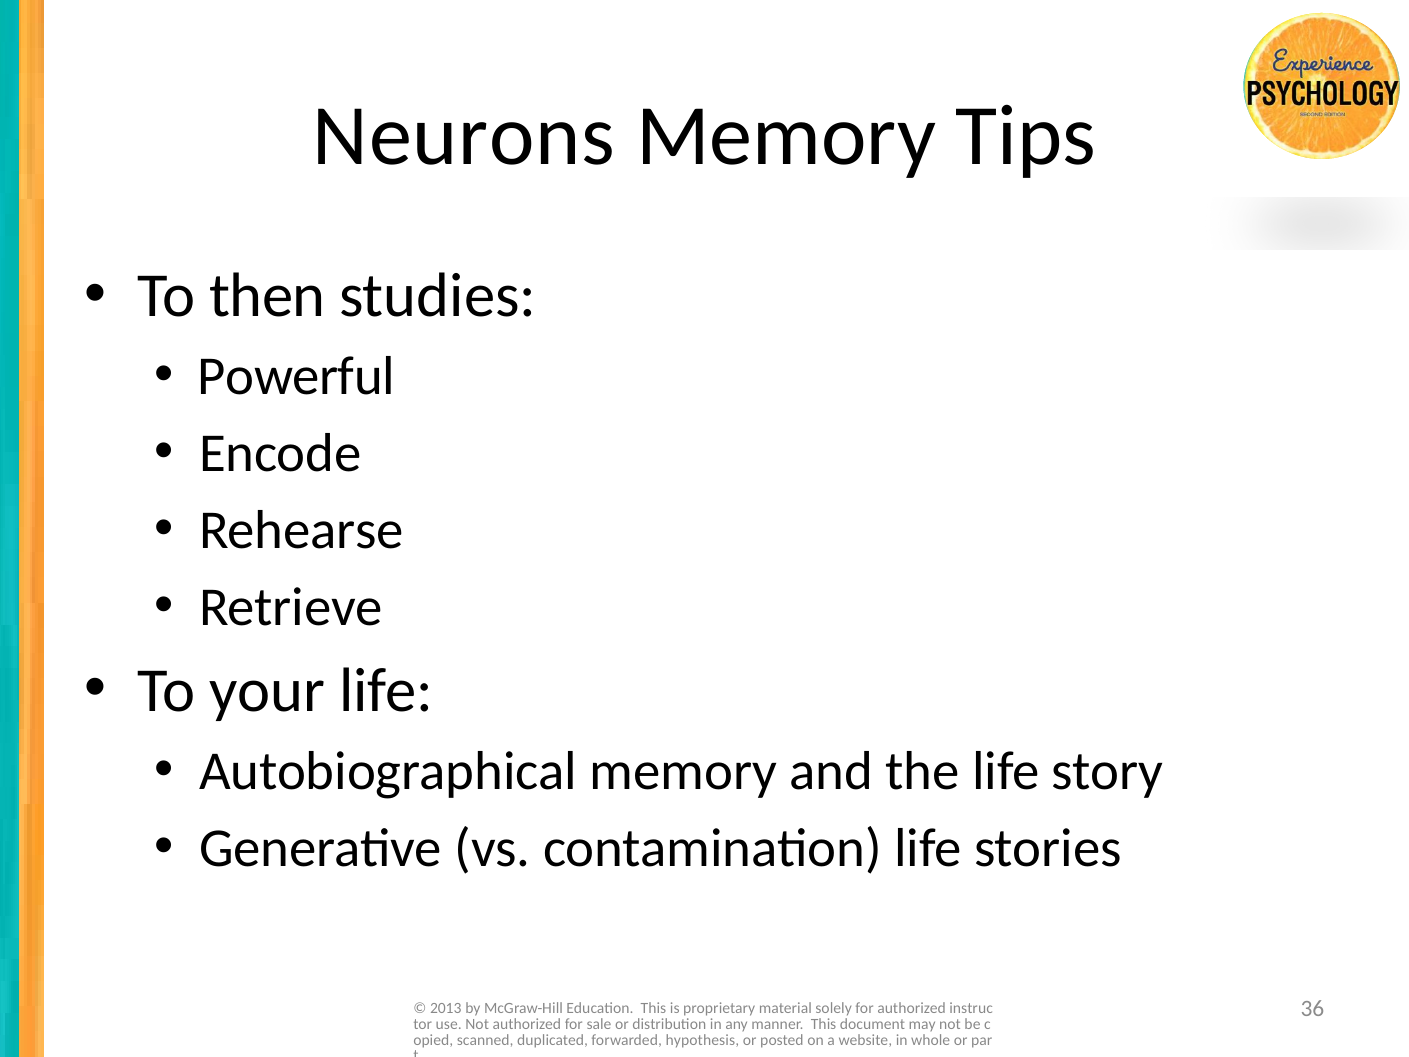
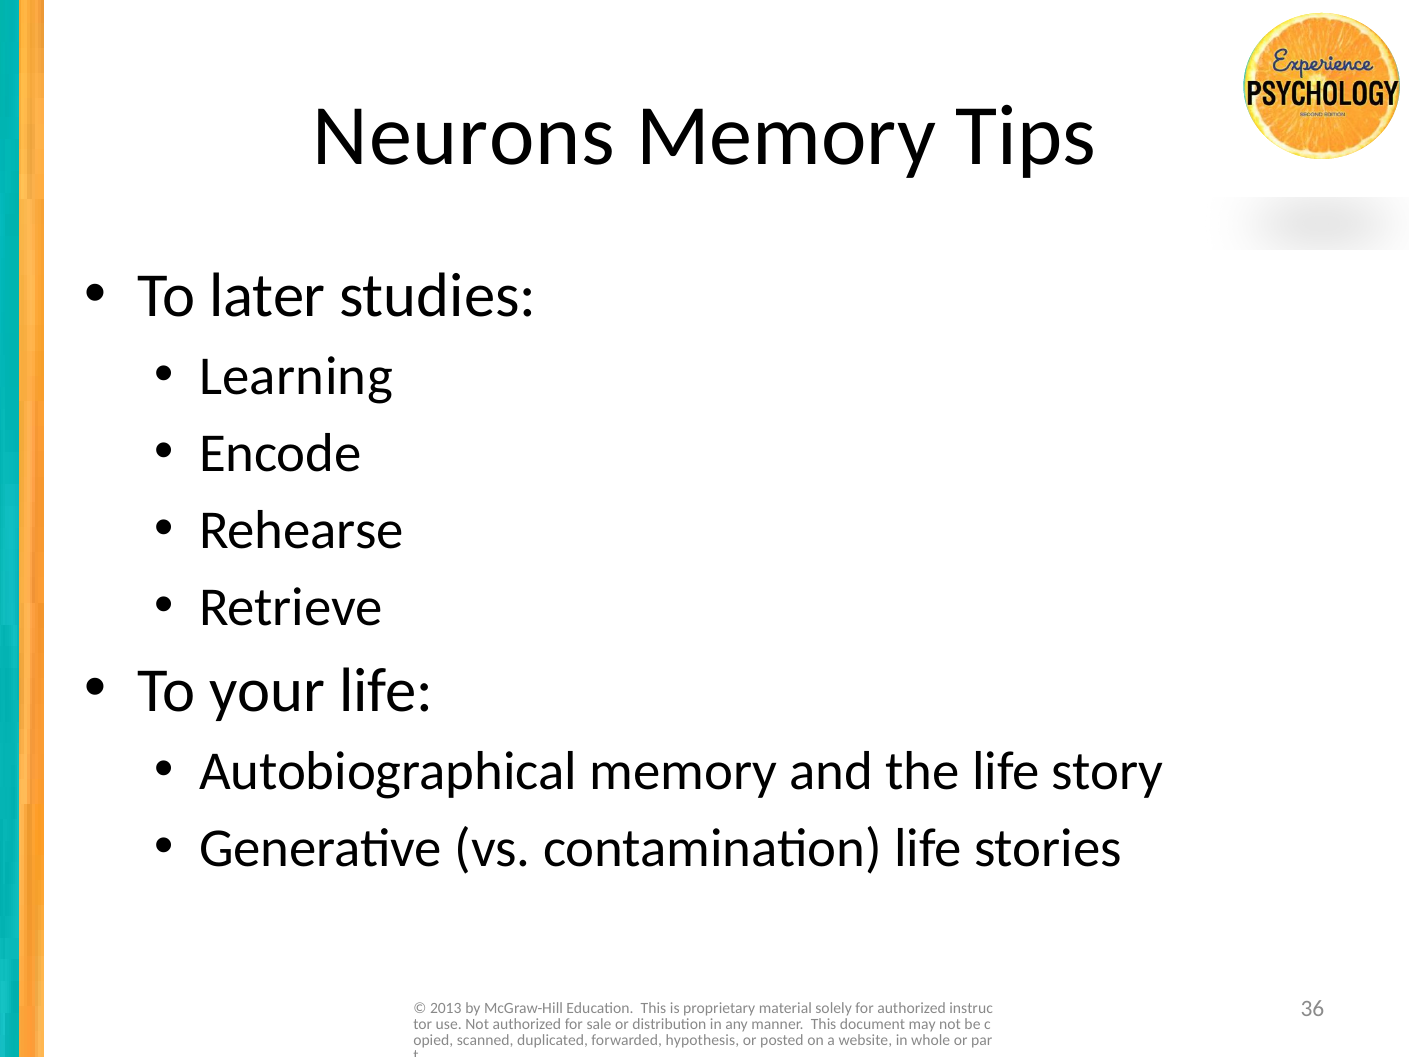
then: then -> later (267, 296)
Powerful: Powerful -> Learning (296, 376)
